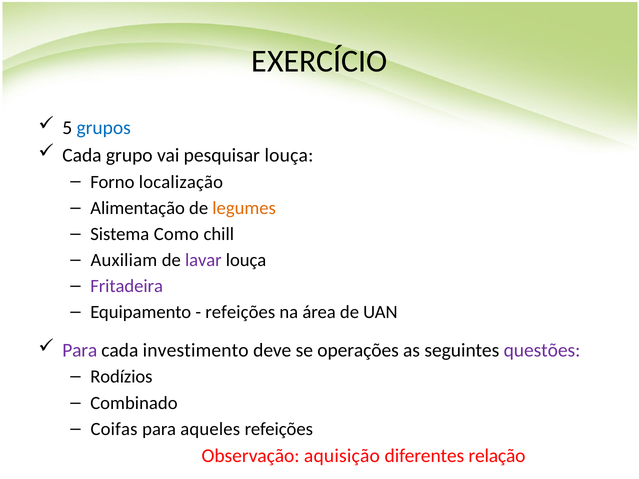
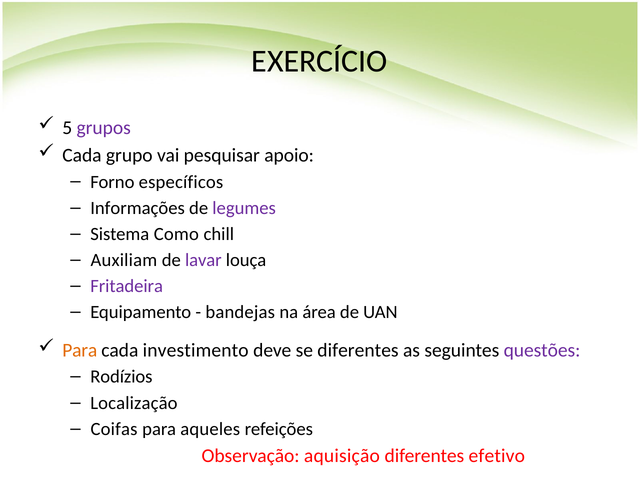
grupos colour: blue -> purple (104, 128)
pesquisar louça: louça -> apoio (289, 155)
localização: localização -> específicos (181, 182)
Alimentação: Alimentação -> Informações (138, 208)
legumes colour: orange -> purple (244, 208)
refeições: refeições -> bandejas (240, 312)
Para colour: purple -> orange (80, 350)
se operações: operações -> diferentes (358, 350)
Combinado: Combinado -> Localização (134, 403)
relação: relação -> efetivo (497, 456)
